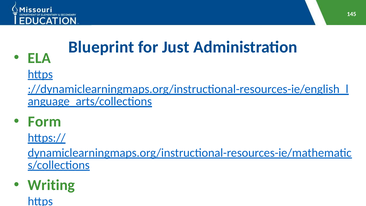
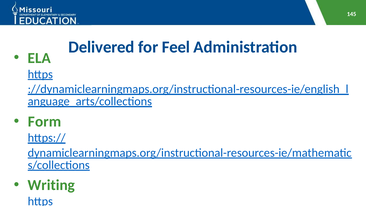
Blueprint: Blueprint -> Delivered (101, 47)
Just: Just -> Feel (176, 47)
